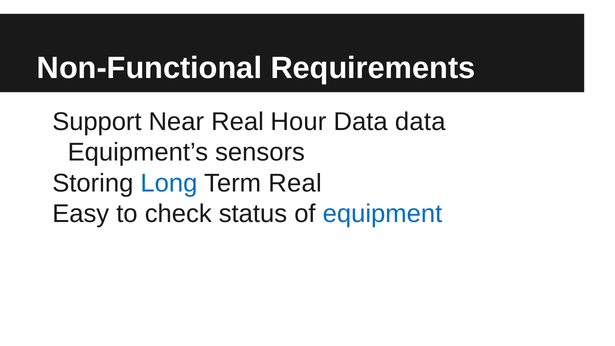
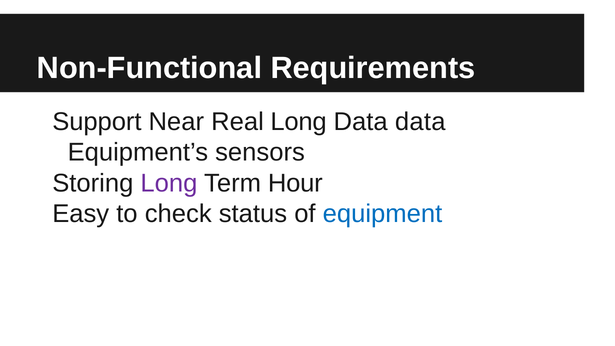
Real Hour: Hour -> Long (299, 122)
Long colour: blue -> purple (169, 183)
Term Real: Real -> Hour (295, 183)
